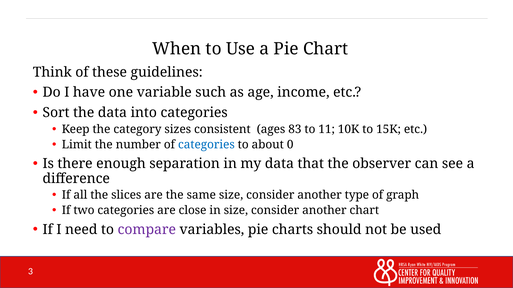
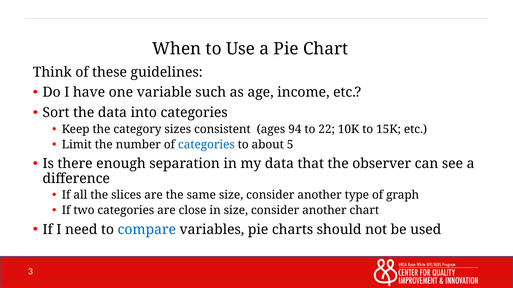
83: 83 -> 94 (295, 129)
11: 11 -> 22 (327, 129)
0: 0 -> 5 (290, 145)
compare colour: purple -> blue (147, 230)
